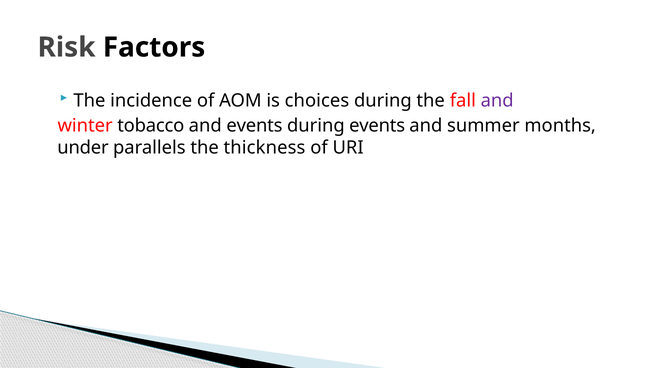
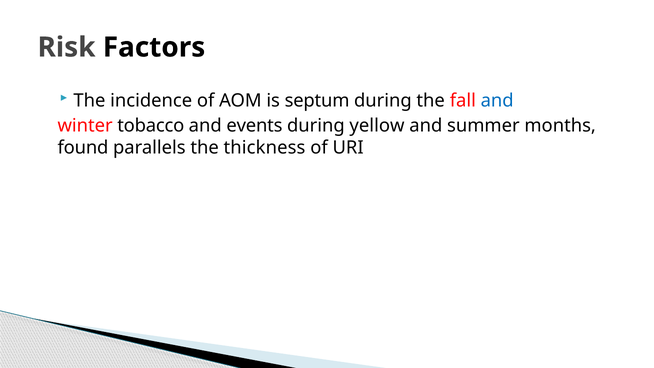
choices: choices -> septum (317, 101)
and colour: purple -> blue (497, 101)
during events: events -> yellow (377, 125)
under: under -> found (83, 147)
